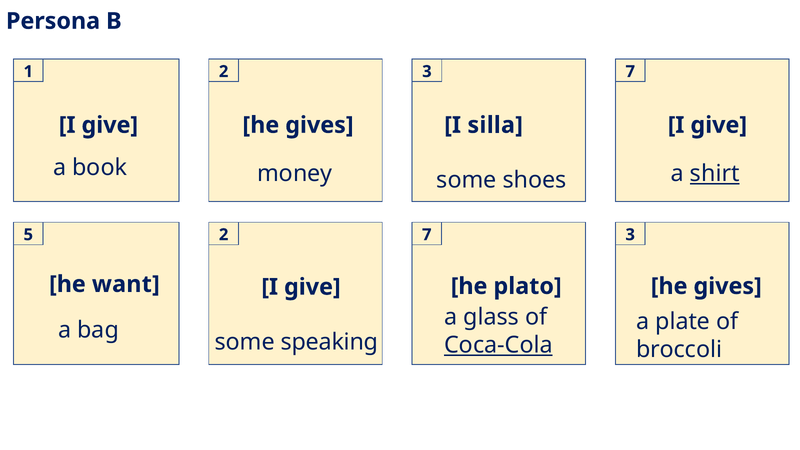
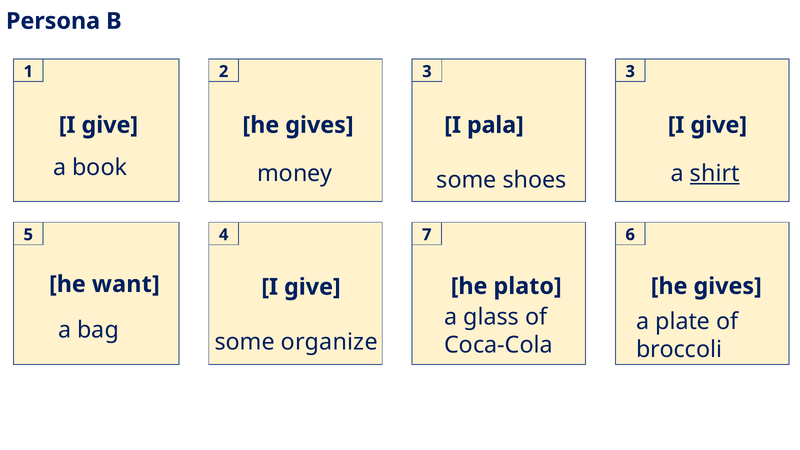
3 7: 7 -> 3 (630, 72)
silla: silla -> pala (495, 125)
5 2: 2 -> 4 (224, 235)
7 3: 3 -> 6 (630, 235)
speaking: speaking -> organize (329, 342)
Coca-Cola underline: present -> none (498, 345)
